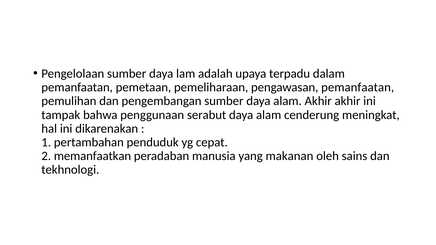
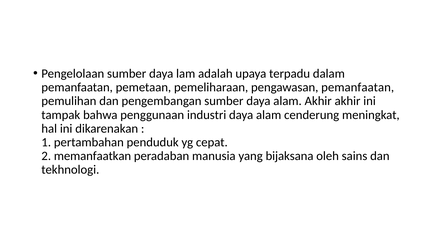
serabut: serabut -> industri (207, 115)
makanan: makanan -> bijaksana (290, 156)
